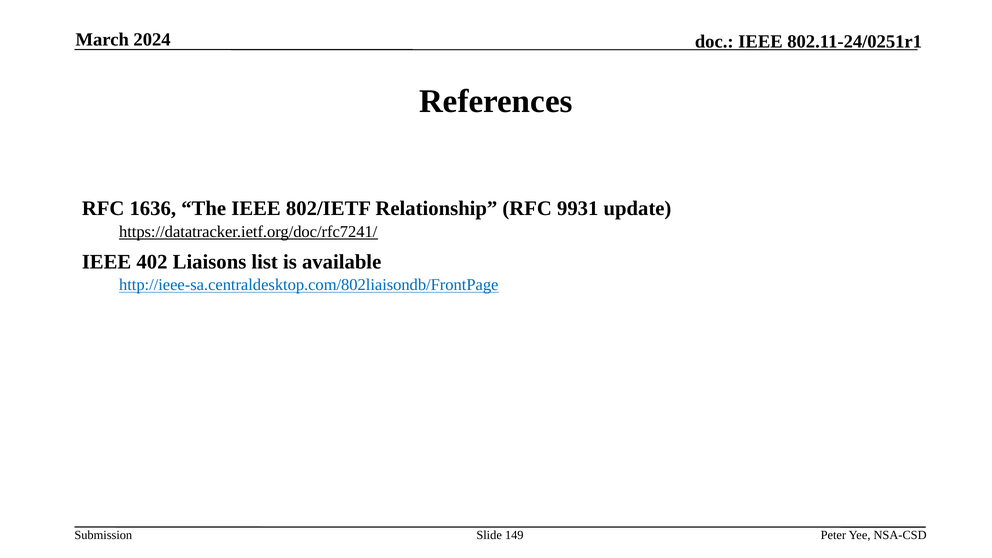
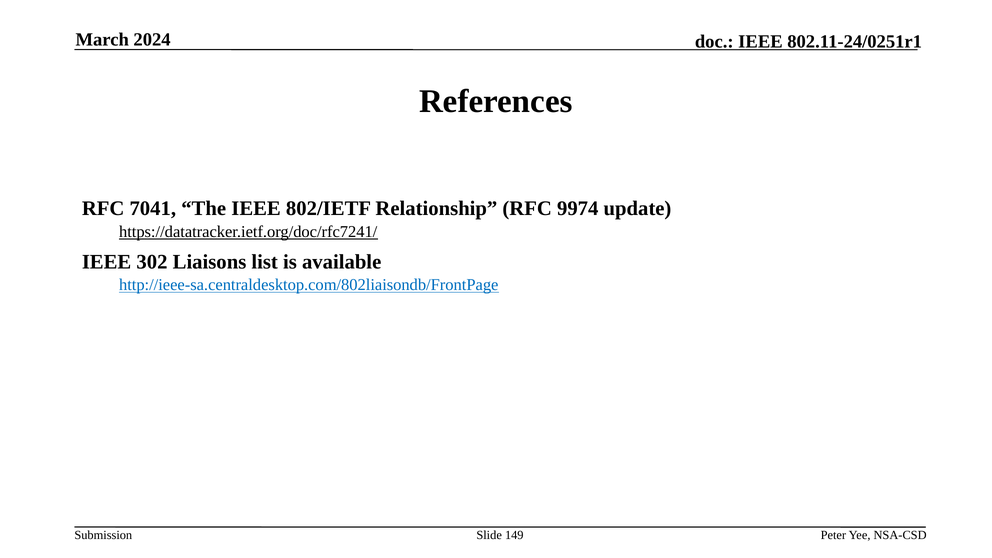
1636: 1636 -> 7041 (153, 208)
9931: 9931 -> 9974 (578, 208)
402: 402 -> 302 (152, 262)
